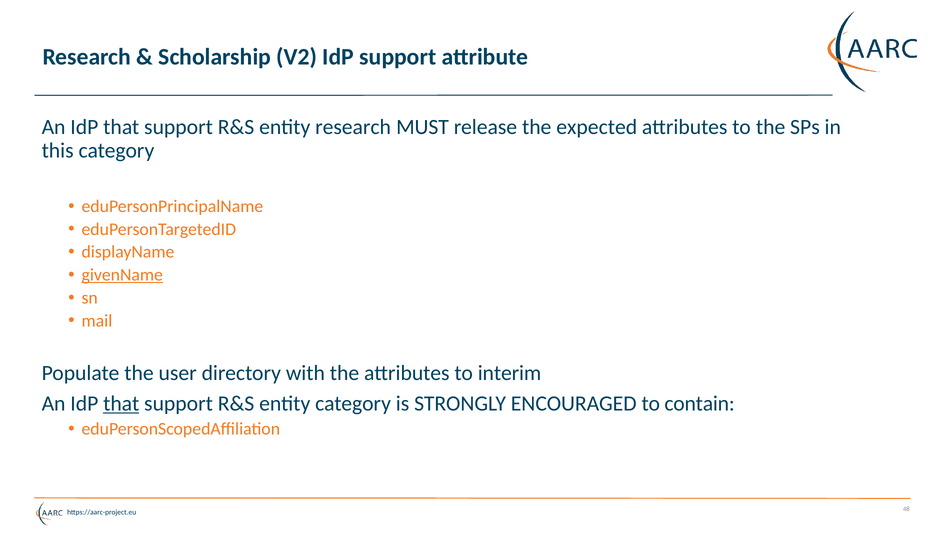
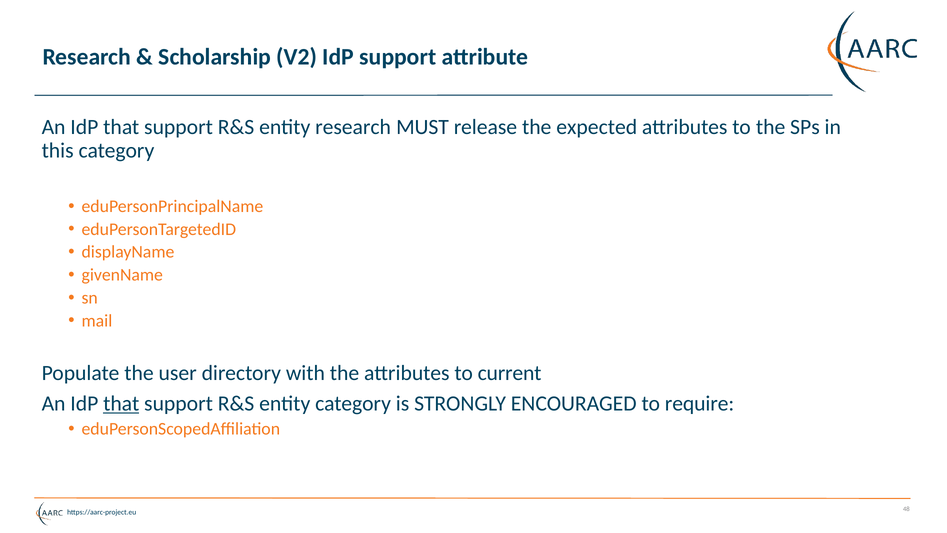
givenName underline: present -> none (122, 275)
interim: interim -> current (510, 373)
contain: contain -> require (700, 404)
